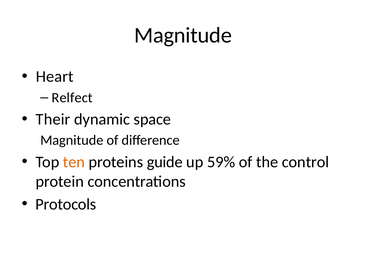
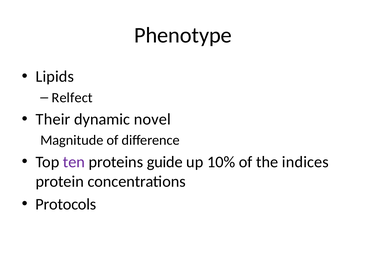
Magnitude: Magnitude -> Phenotype (183, 35)
Heart: Heart -> Lipids (55, 77)
space: space -> novel (152, 120)
ten colour: orange -> purple (74, 162)
59%: 59% -> 10% (221, 162)
control: control -> indices (305, 162)
